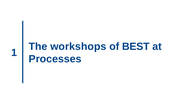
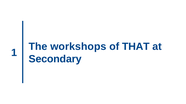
BEST: BEST -> THAT (136, 47)
Processes: Processes -> Secondary (55, 59)
